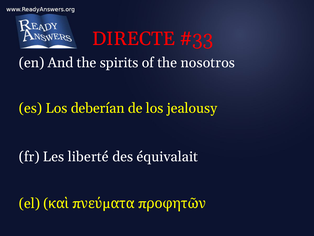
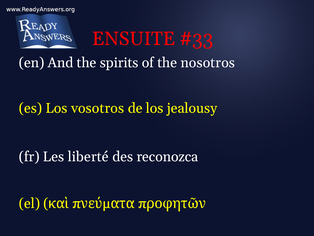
DIRECTE: DIRECTE -> ENSUITE (134, 39)
deberían: deberían -> vosotros (98, 108)
équivalait: équivalait -> reconozca (167, 156)
